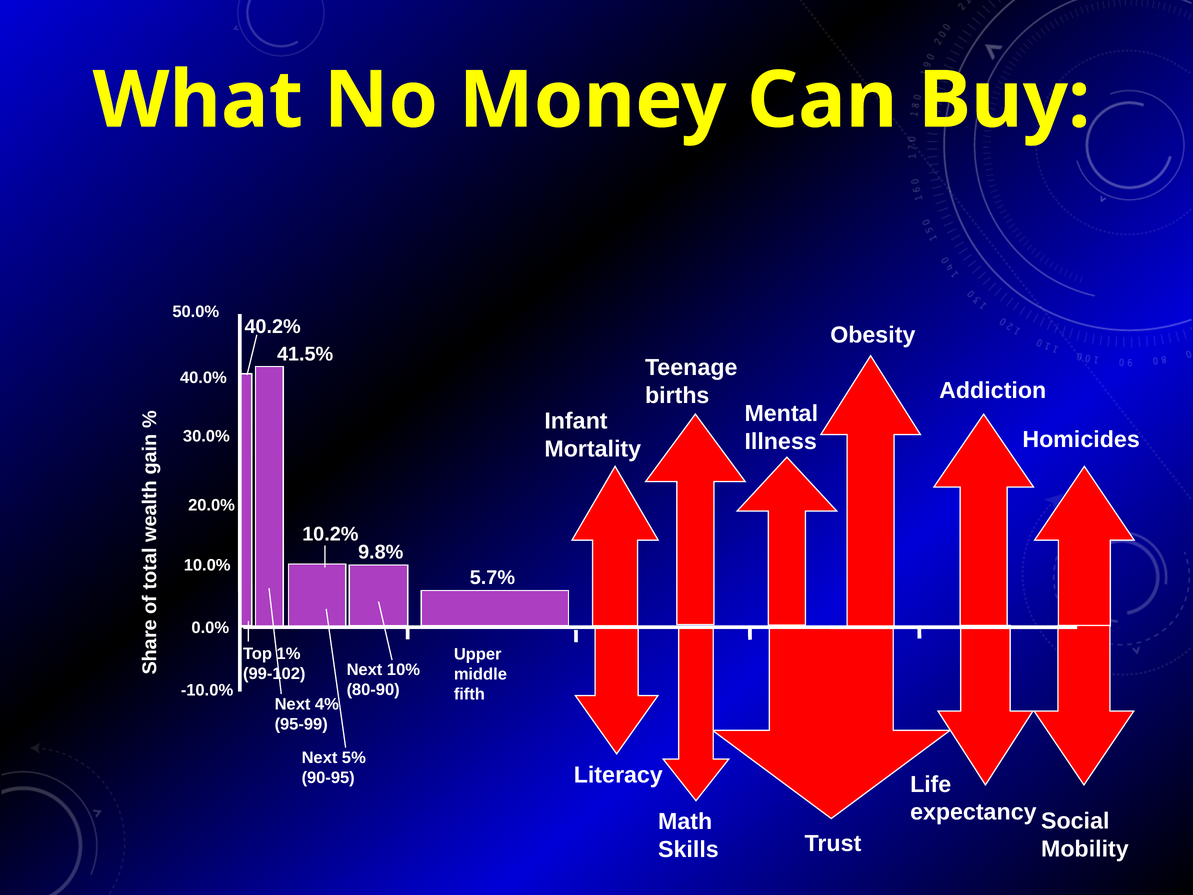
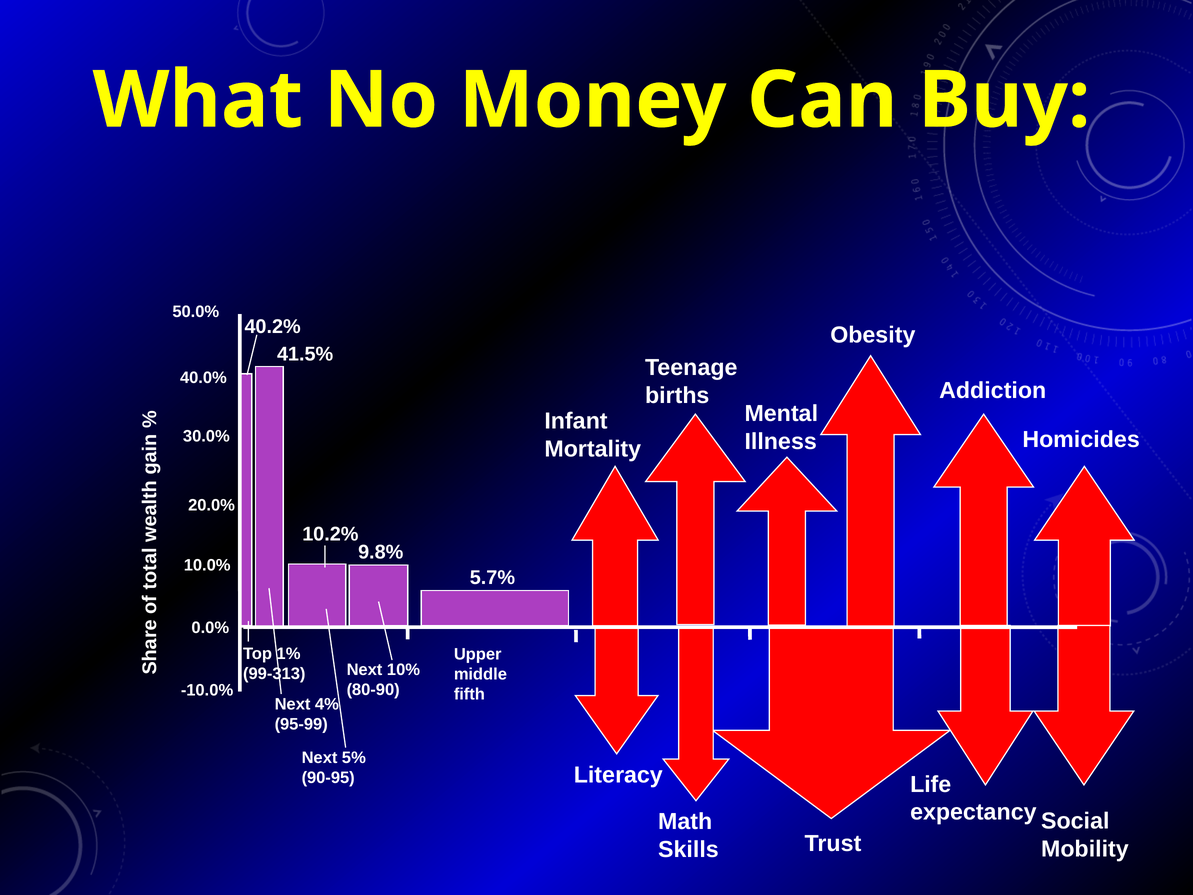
99-102: 99-102 -> 99-313 (274, 674)
